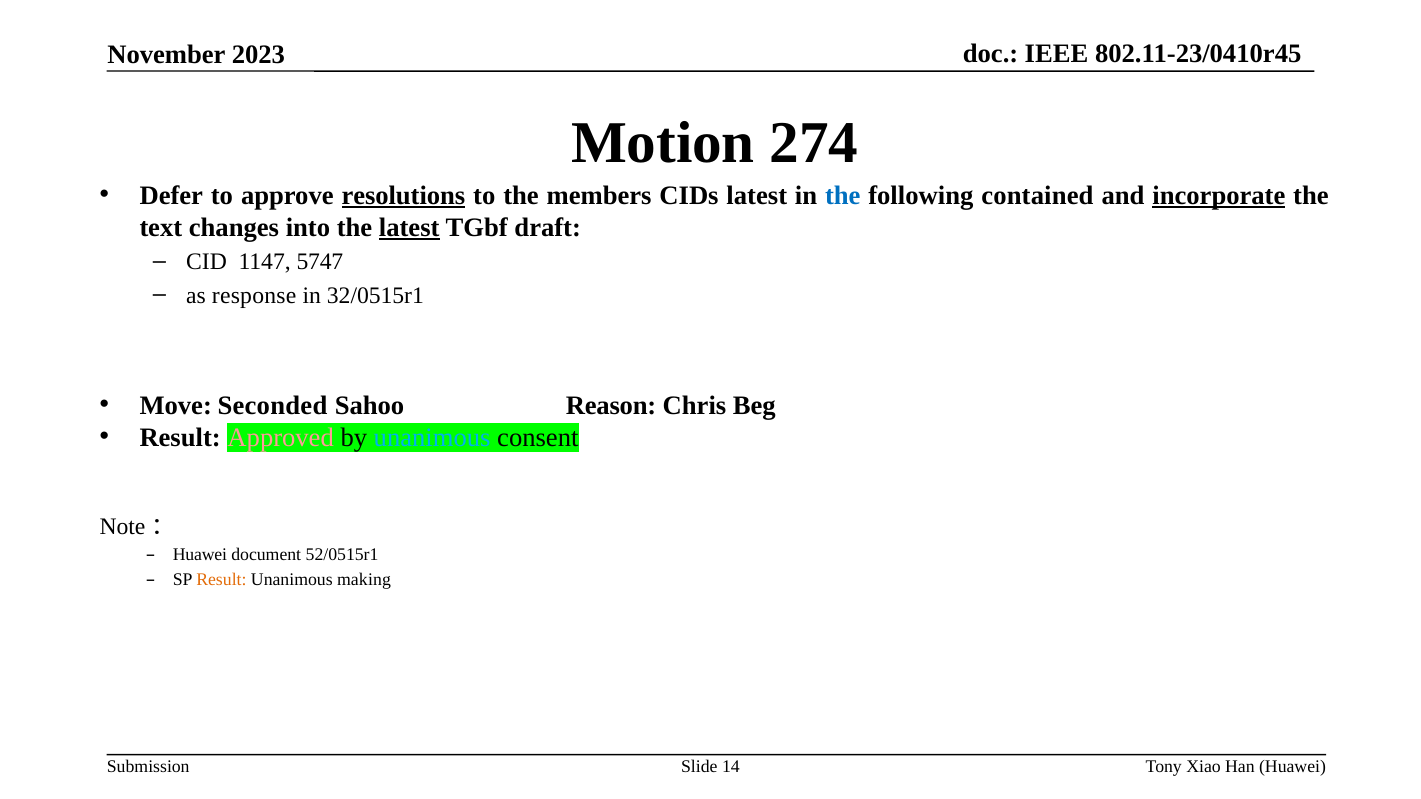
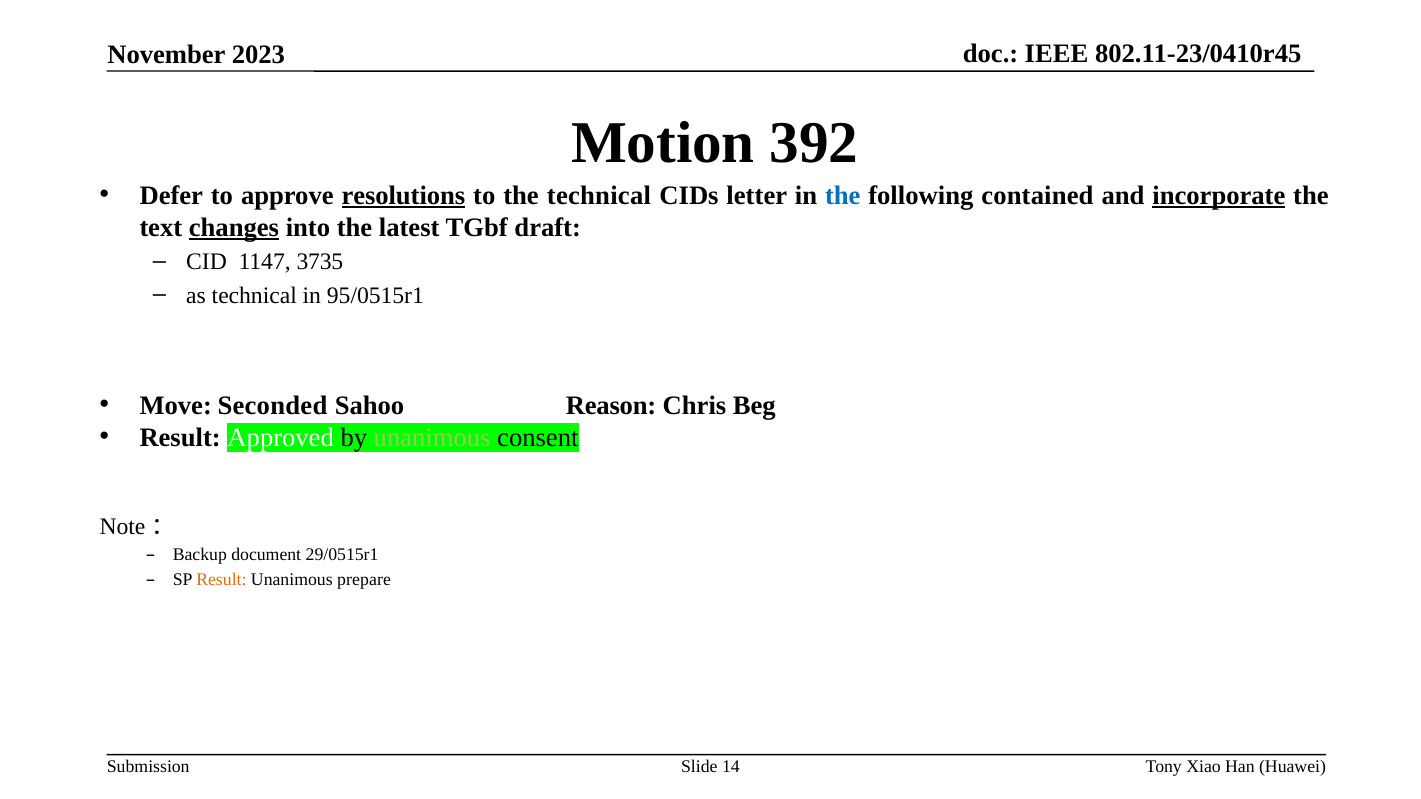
274: 274 -> 392 (814, 143)
the members: members -> technical (599, 196)
CIDs latest: latest -> letter (757, 196)
changes underline: none -> present (234, 227)
latest underline: present -> none (409, 227)
5747: 5747 -> 3735 (320, 262)
as response: response -> technical (254, 295)
32/0515r1: 32/0515r1 -> 95/0515r1 (375, 295)
Approved colour: pink -> white (281, 438)
unanimous colour: light blue -> light green (432, 438)
Huawei: Huawei -> Backup (200, 555)
52/0515r1: 52/0515r1 -> 29/0515r1 (342, 555)
making: making -> prepare (364, 580)
